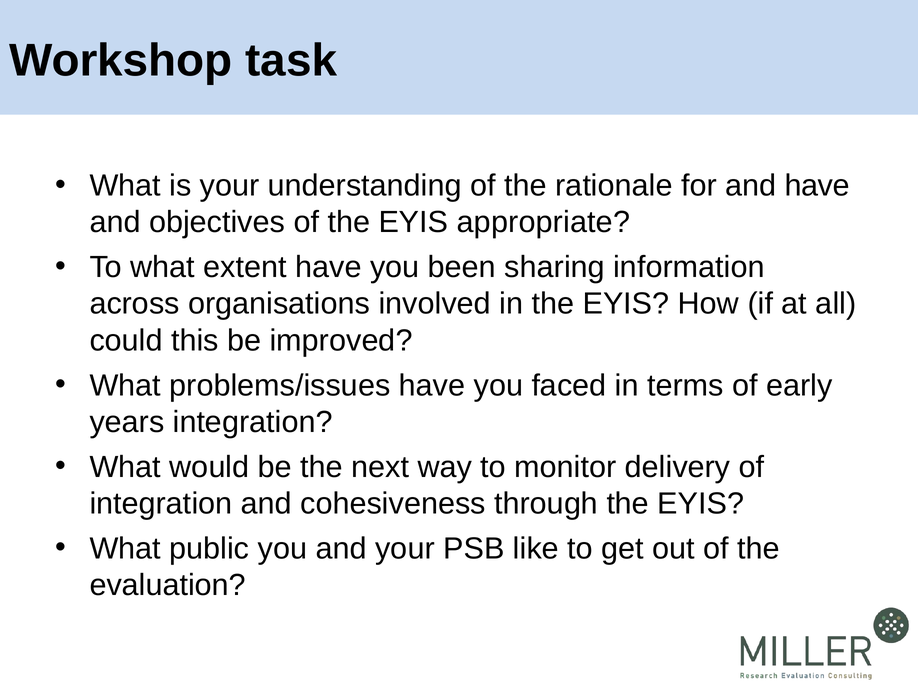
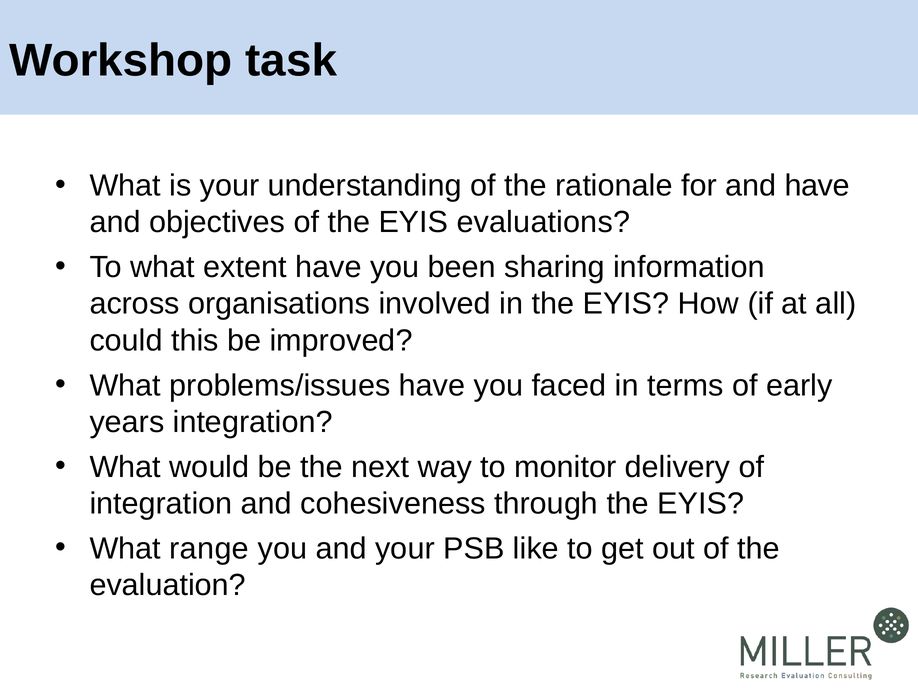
appropriate: appropriate -> evaluations (543, 222)
public: public -> range (209, 549)
